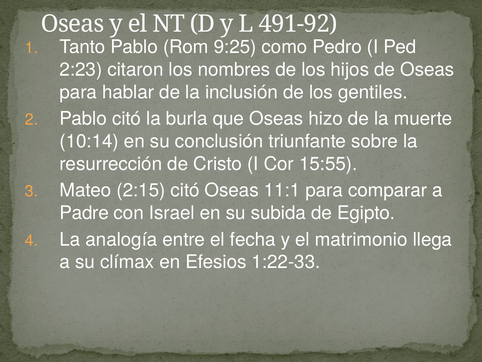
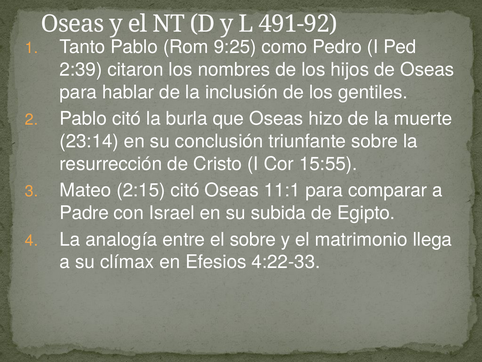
2:23: 2:23 -> 2:39 (81, 70)
10:14: 10:14 -> 23:14 (89, 141)
el fecha: fecha -> sobre (253, 239)
1:22-33: 1:22-33 -> 4:22-33 (286, 262)
